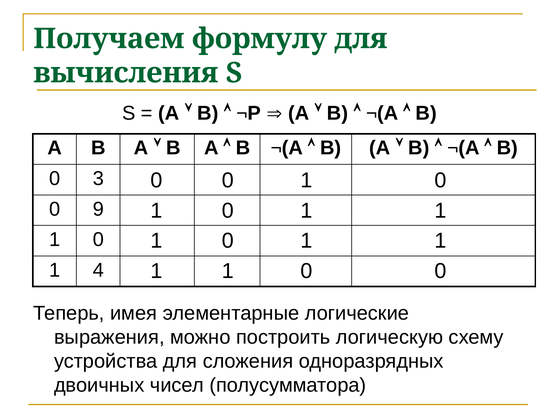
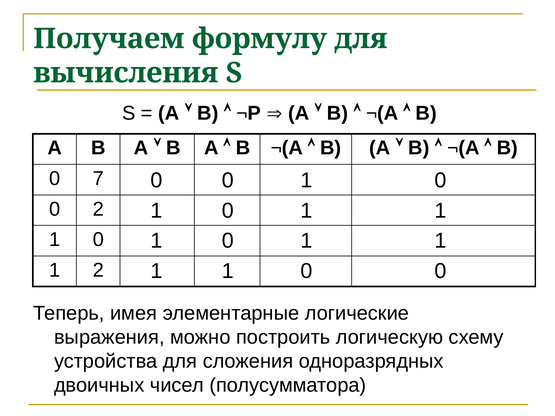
3: 3 -> 7 (98, 179)
0 9: 9 -> 2 (98, 209)
1 4: 4 -> 2 (98, 270)
